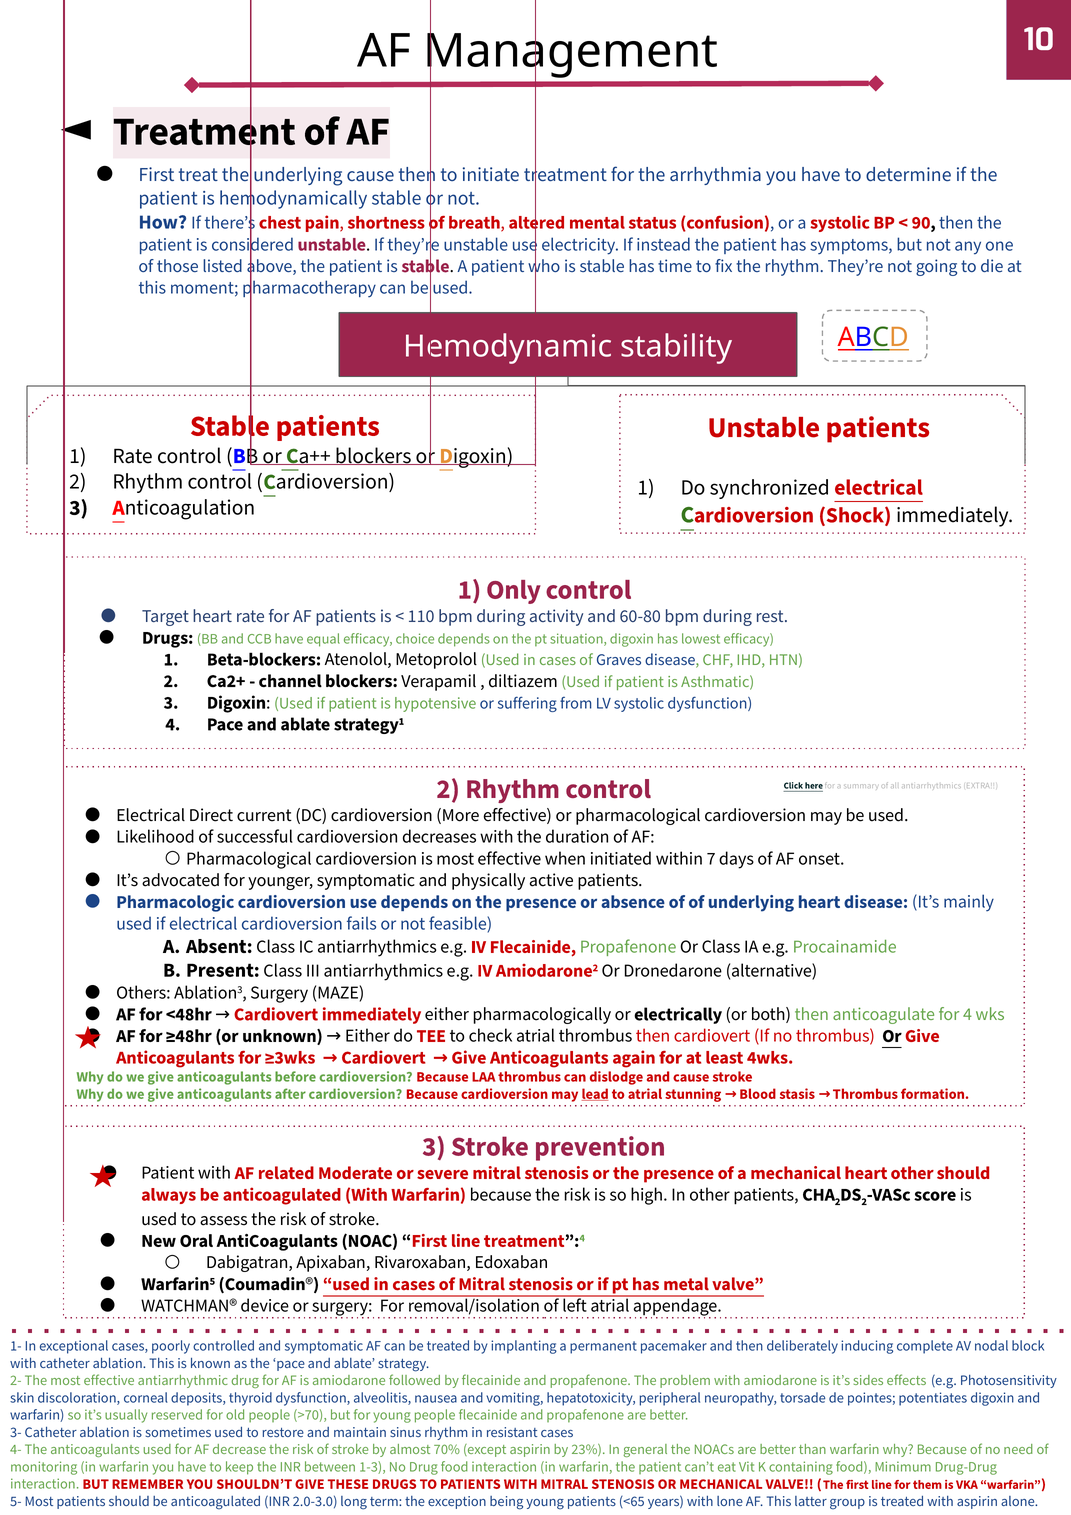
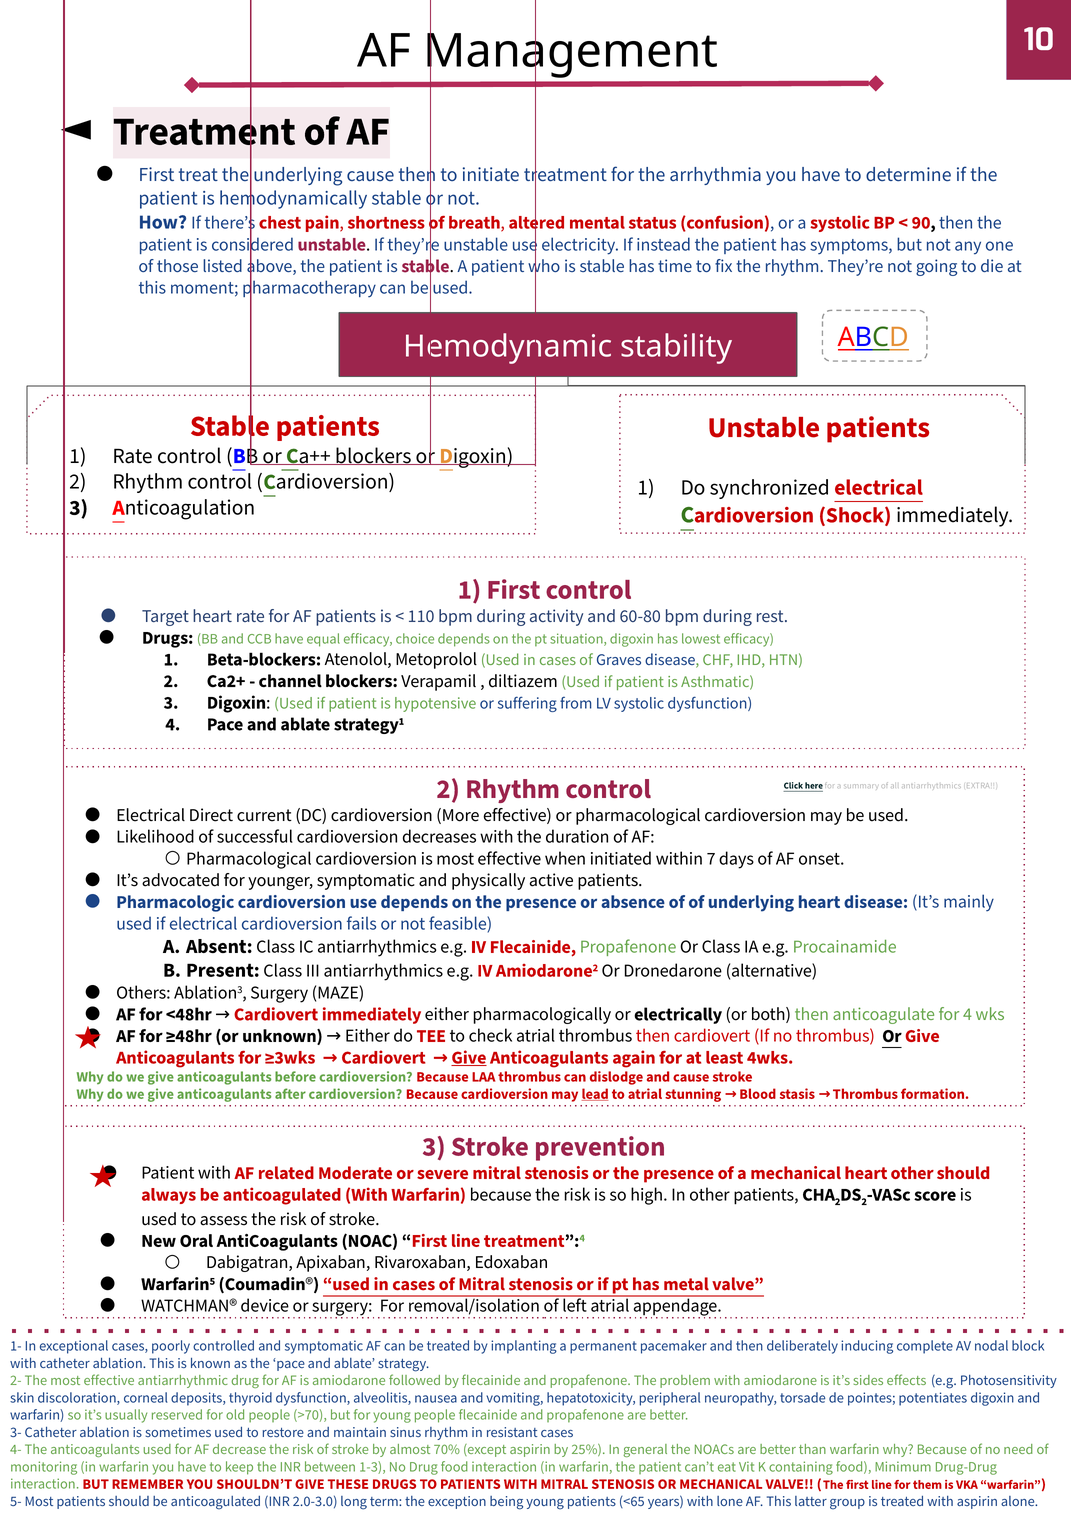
1 Only: Only -> First (513, 590)
Give underline: none -> present (469, 1057)
23%: 23% -> 25% (588, 1449)
